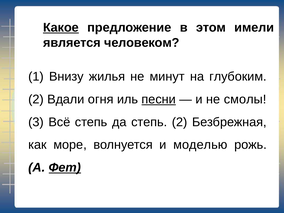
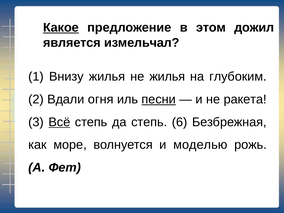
имели: имели -> дожил (254, 28)
человеком: человеком -> измельчал (142, 43)
не минут: минут -> жилья (167, 77)
смолы: смолы -> ракета (245, 99)
Всё underline: none -> present (59, 122)
степь 2: 2 -> 6 (180, 122)
Фет underline: present -> none (65, 167)
